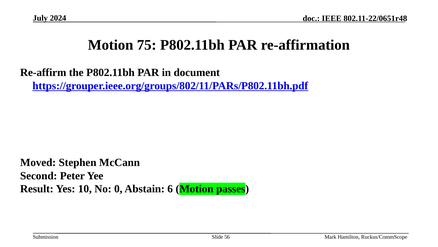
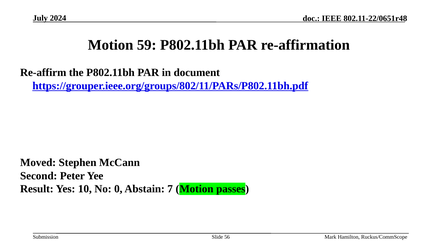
75: 75 -> 59 (147, 45)
6: 6 -> 7 (170, 189)
